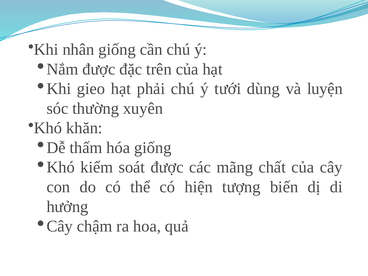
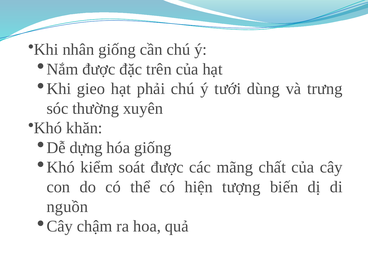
luyện: luyện -> trưng (325, 89)
thấm: thấm -> dựng (86, 148)
hưởng: hưởng -> nguồn (67, 207)
